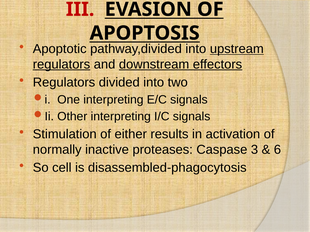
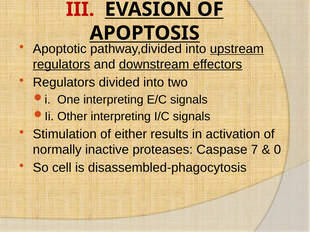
3: 3 -> 7 (255, 150)
6: 6 -> 0 (277, 150)
